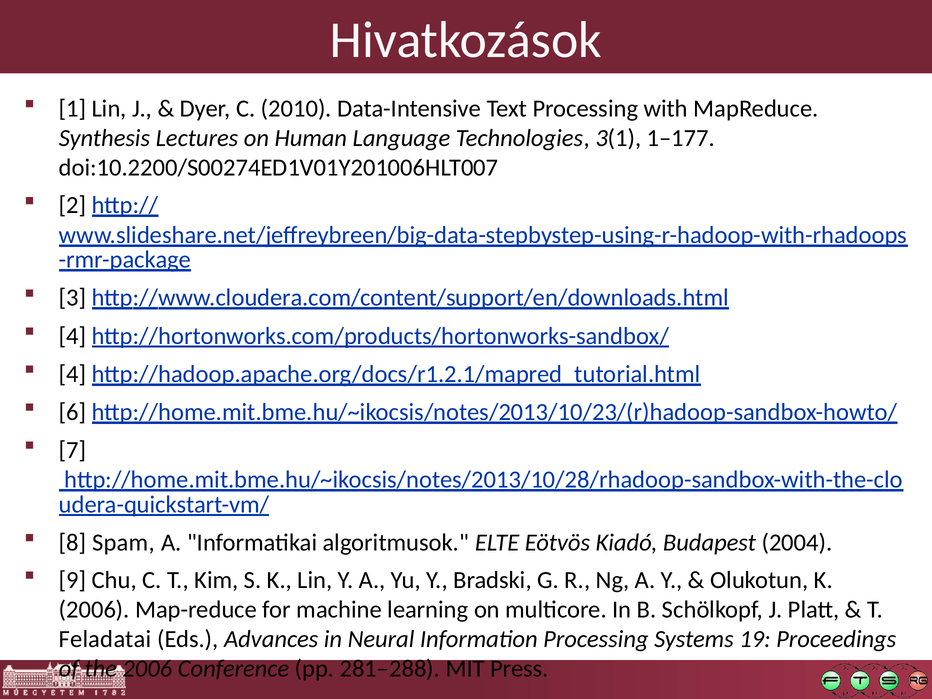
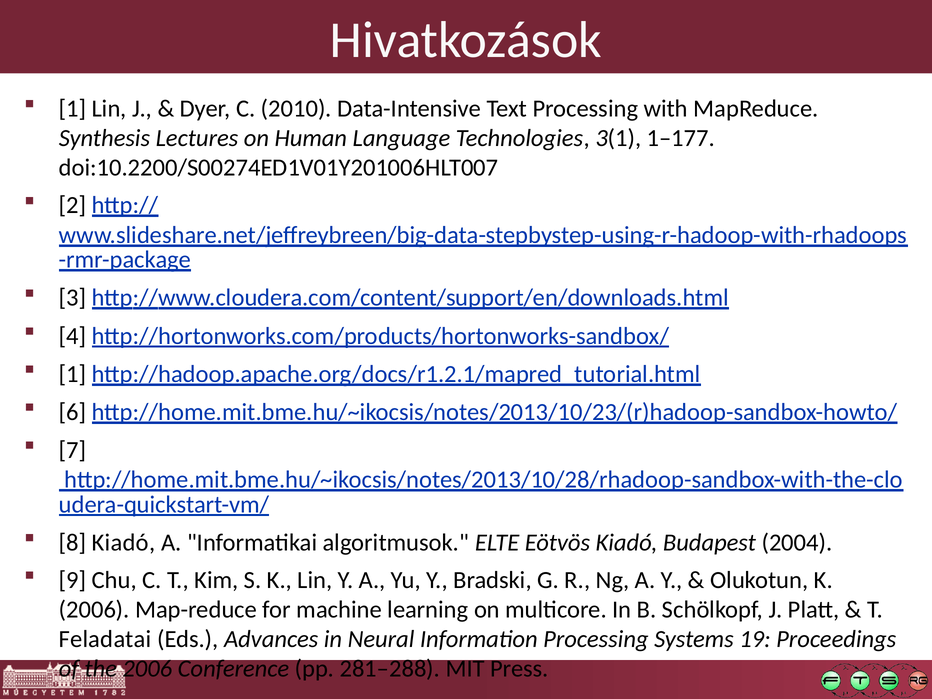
4: 4 -> 1 (73, 374)
8 Spam: Spam -> Kiadó (124, 543)
